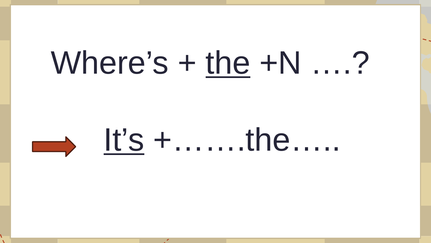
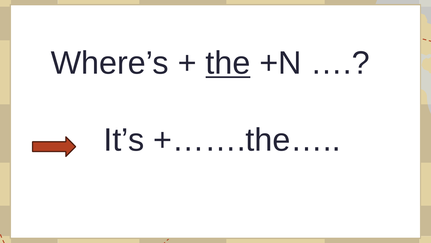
It’s underline: present -> none (124, 140)
